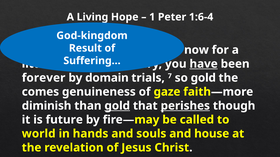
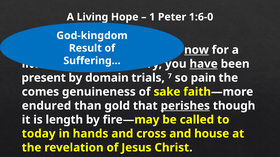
1:6-4: 1:6-4 -> 1:6-0 (201, 17)
now underline: none -> present (197, 50)
forever: forever -> present (44, 78)
so gold: gold -> pain (203, 78)
gaze: gaze -> sake (167, 92)
diminish: diminish -> endured (46, 106)
gold underline: present -> none (117, 106)
future: future -> length (64, 120)
world: world -> today (39, 134)
souls: souls -> cross (151, 134)
